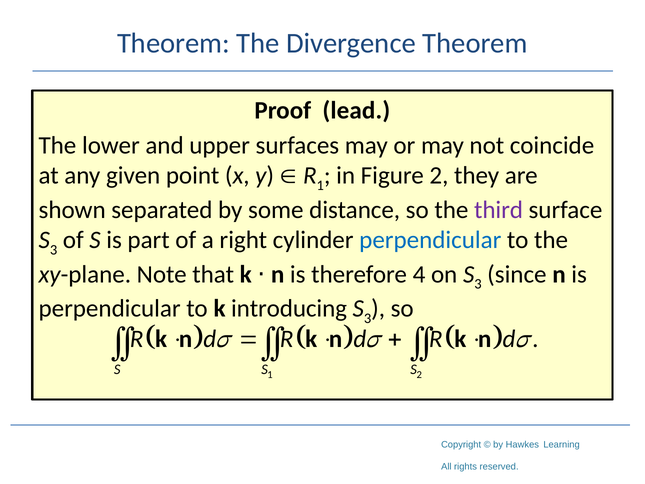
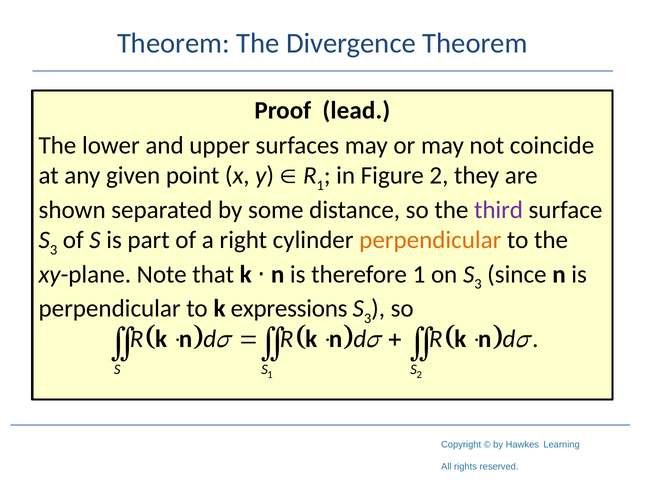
perpendicular colour: blue -> orange (430, 240)
therefore 4: 4 -> 1 (419, 274)
introducing: introducing -> expressions (289, 308)
